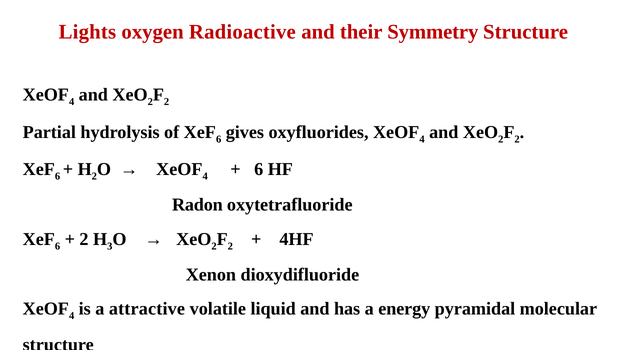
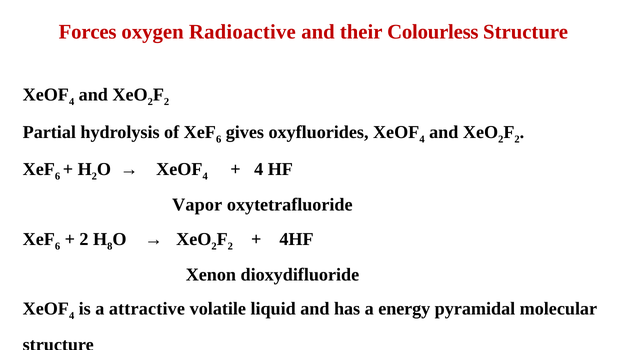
Lights: Lights -> Forces (88, 32)
Symmetry: Symmetry -> Colourless (433, 32)
6: 6 -> 4 (259, 169)
Radon: Radon -> Vapor (197, 205)
3: 3 -> 8 (110, 246)
